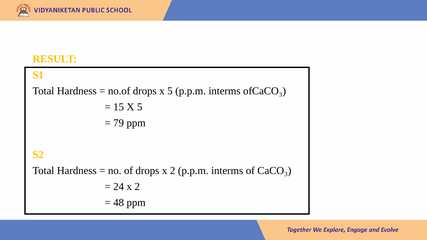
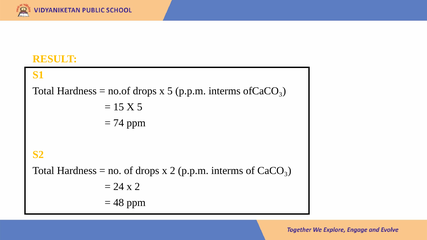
79: 79 -> 74 (119, 123)
